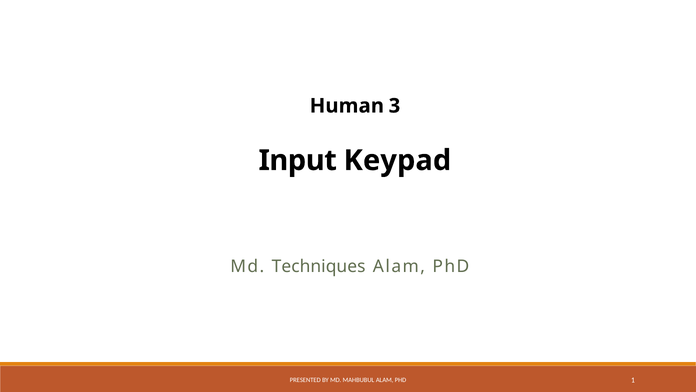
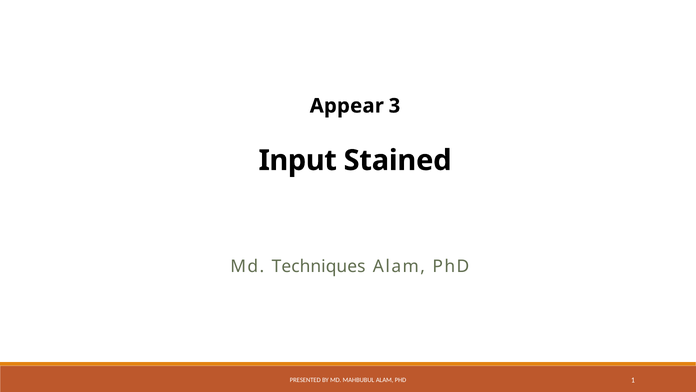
Human: Human -> Appear (347, 106)
Keypad: Keypad -> Stained (398, 160)
